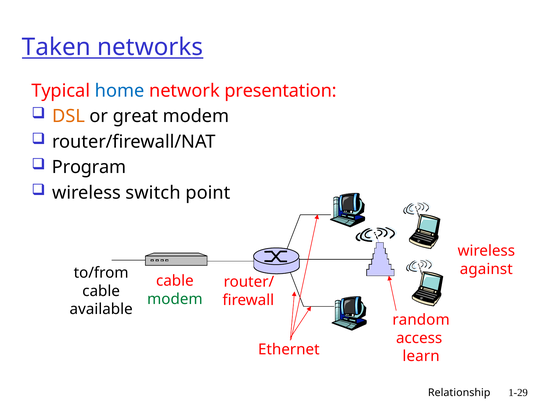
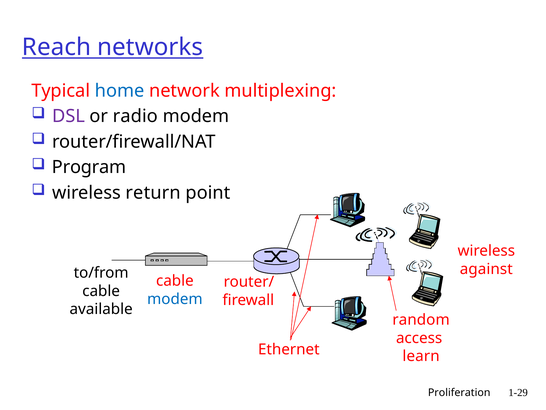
Taken: Taken -> Reach (56, 47)
presentation: presentation -> multiplexing (280, 91)
DSL colour: orange -> purple (69, 116)
great: great -> radio (135, 116)
switch: switch -> return (153, 192)
modem colour: green -> blue (175, 299)
Relationship: Relationship -> Proliferation (459, 392)
